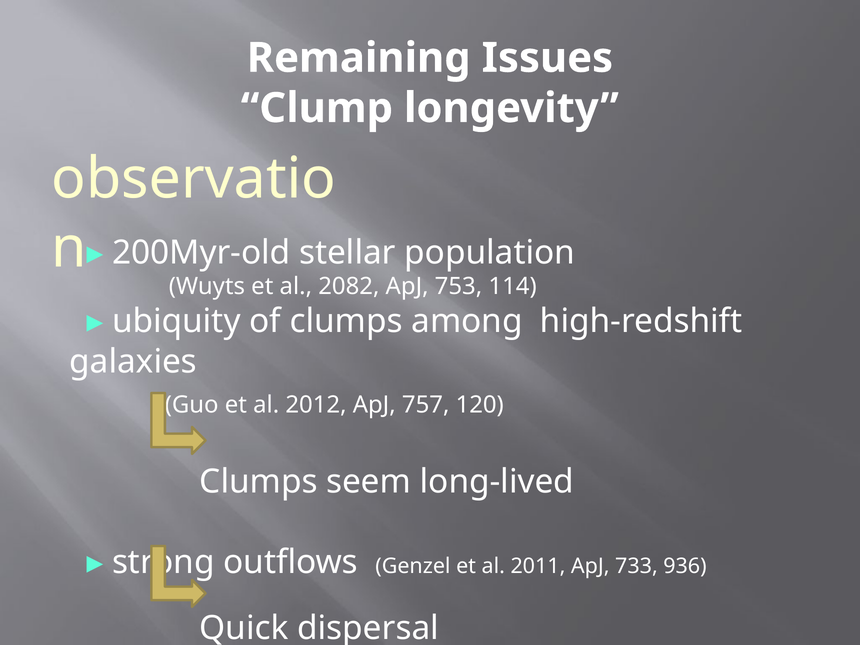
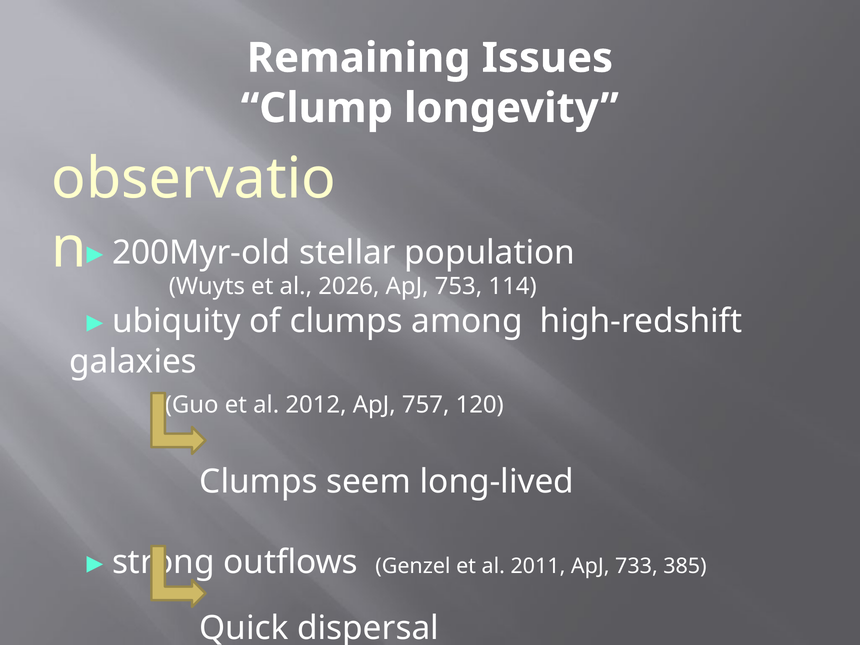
2082: 2082 -> 2026 (349, 286)
936: 936 -> 385 (685, 566)
